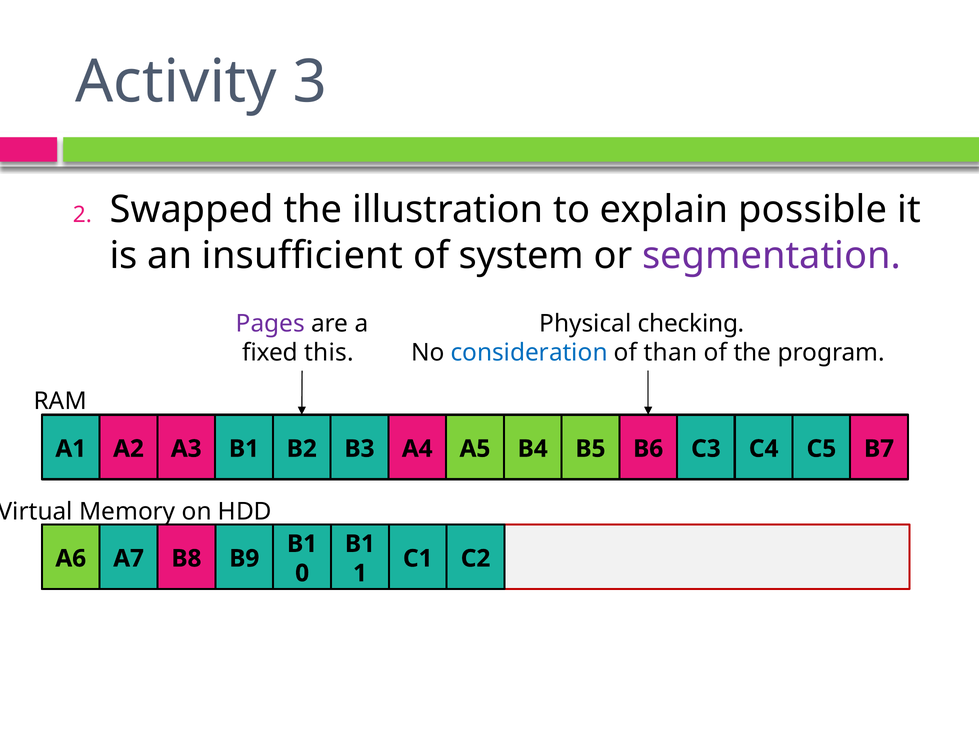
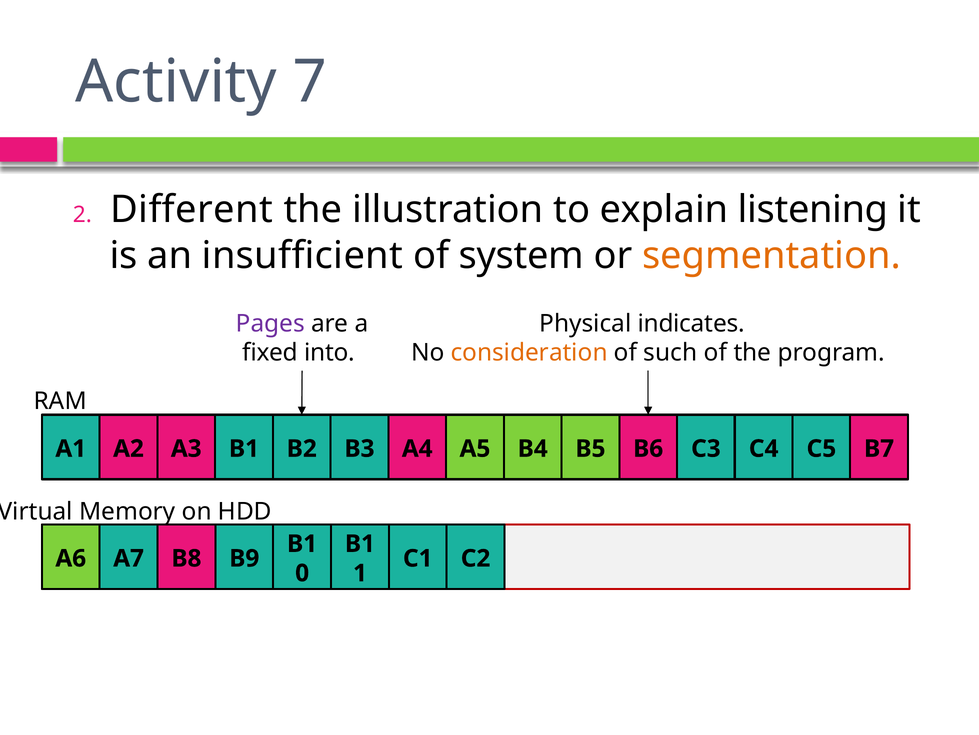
3: 3 -> 7 (310, 82)
Swapped: Swapped -> Different (192, 209)
possible: possible -> listening (813, 209)
segmentation colour: purple -> orange (771, 255)
checking: checking -> indicates (691, 323)
this: this -> into (329, 352)
consideration colour: blue -> orange (529, 352)
than: than -> such (670, 352)
